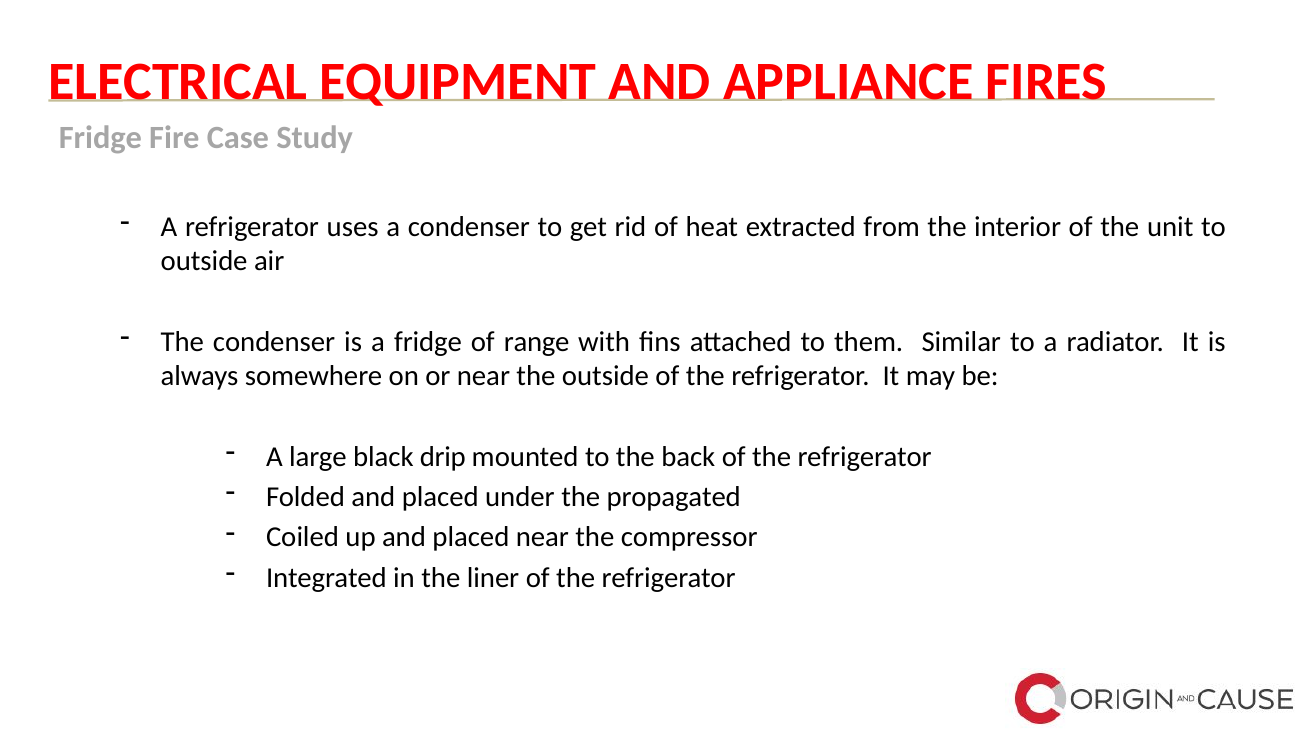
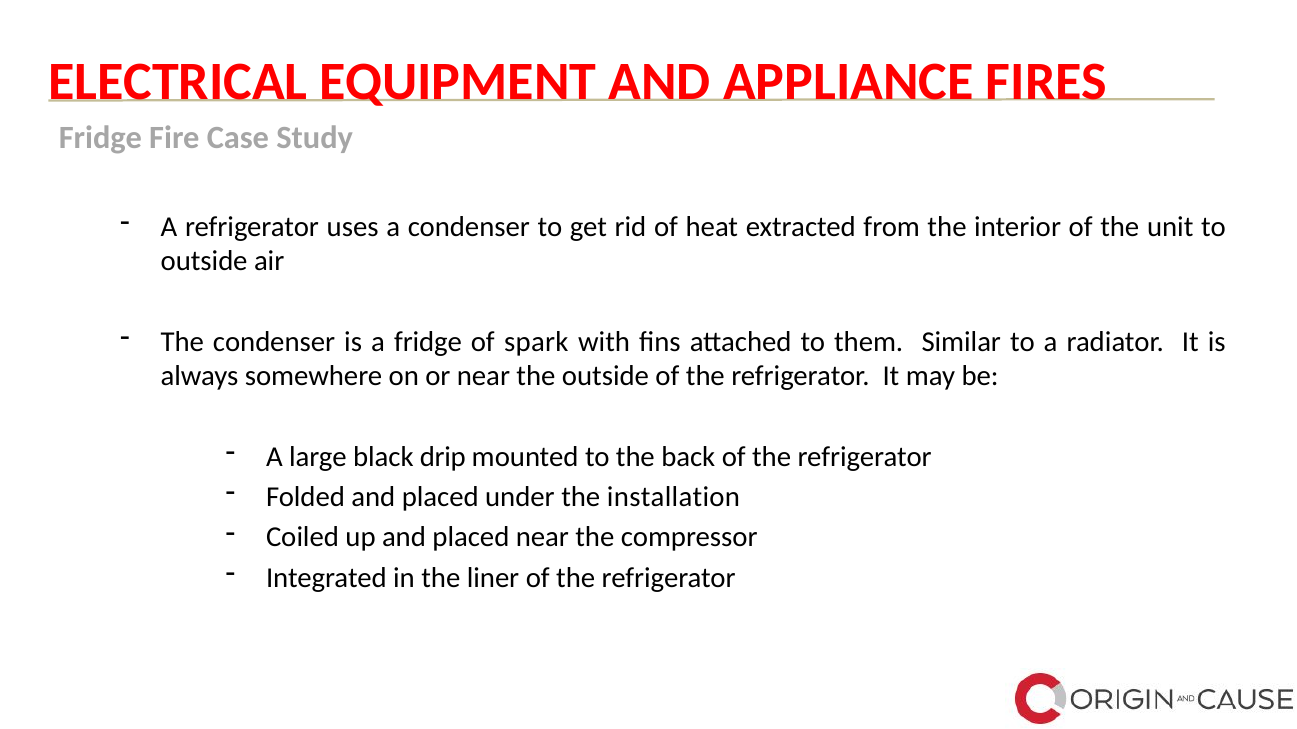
range: range -> spark (536, 342)
propagated: propagated -> installation (674, 498)
